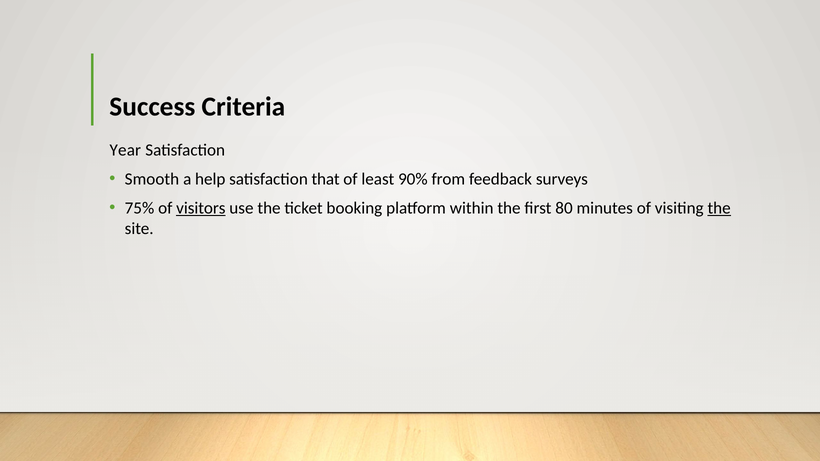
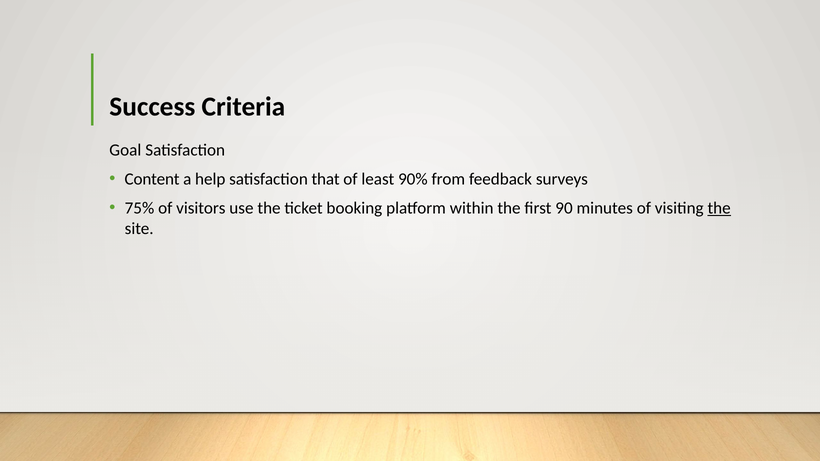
Year: Year -> Goal (125, 150)
Smooth: Smooth -> Content (152, 179)
visitors underline: present -> none (201, 208)
80: 80 -> 90 (564, 208)
